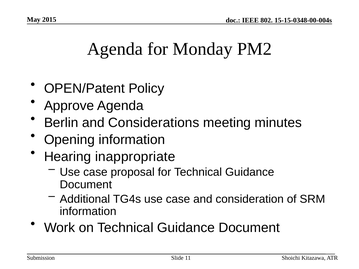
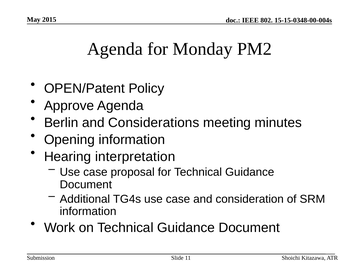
inappropriate: inappropriate -> interpretation (135, 157)
